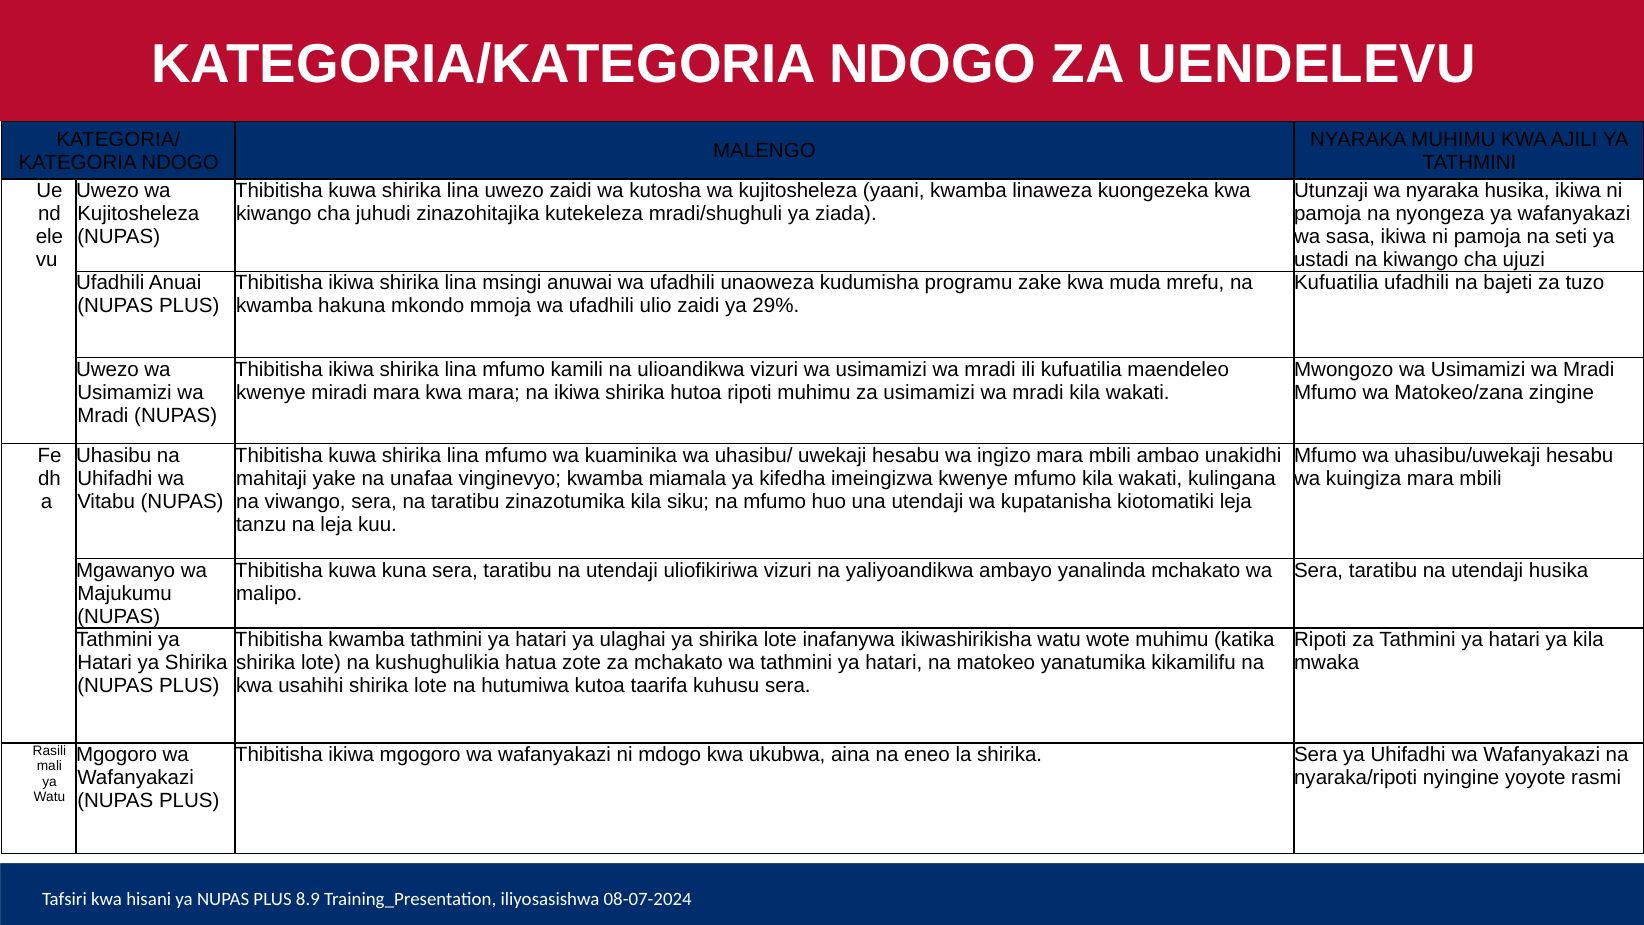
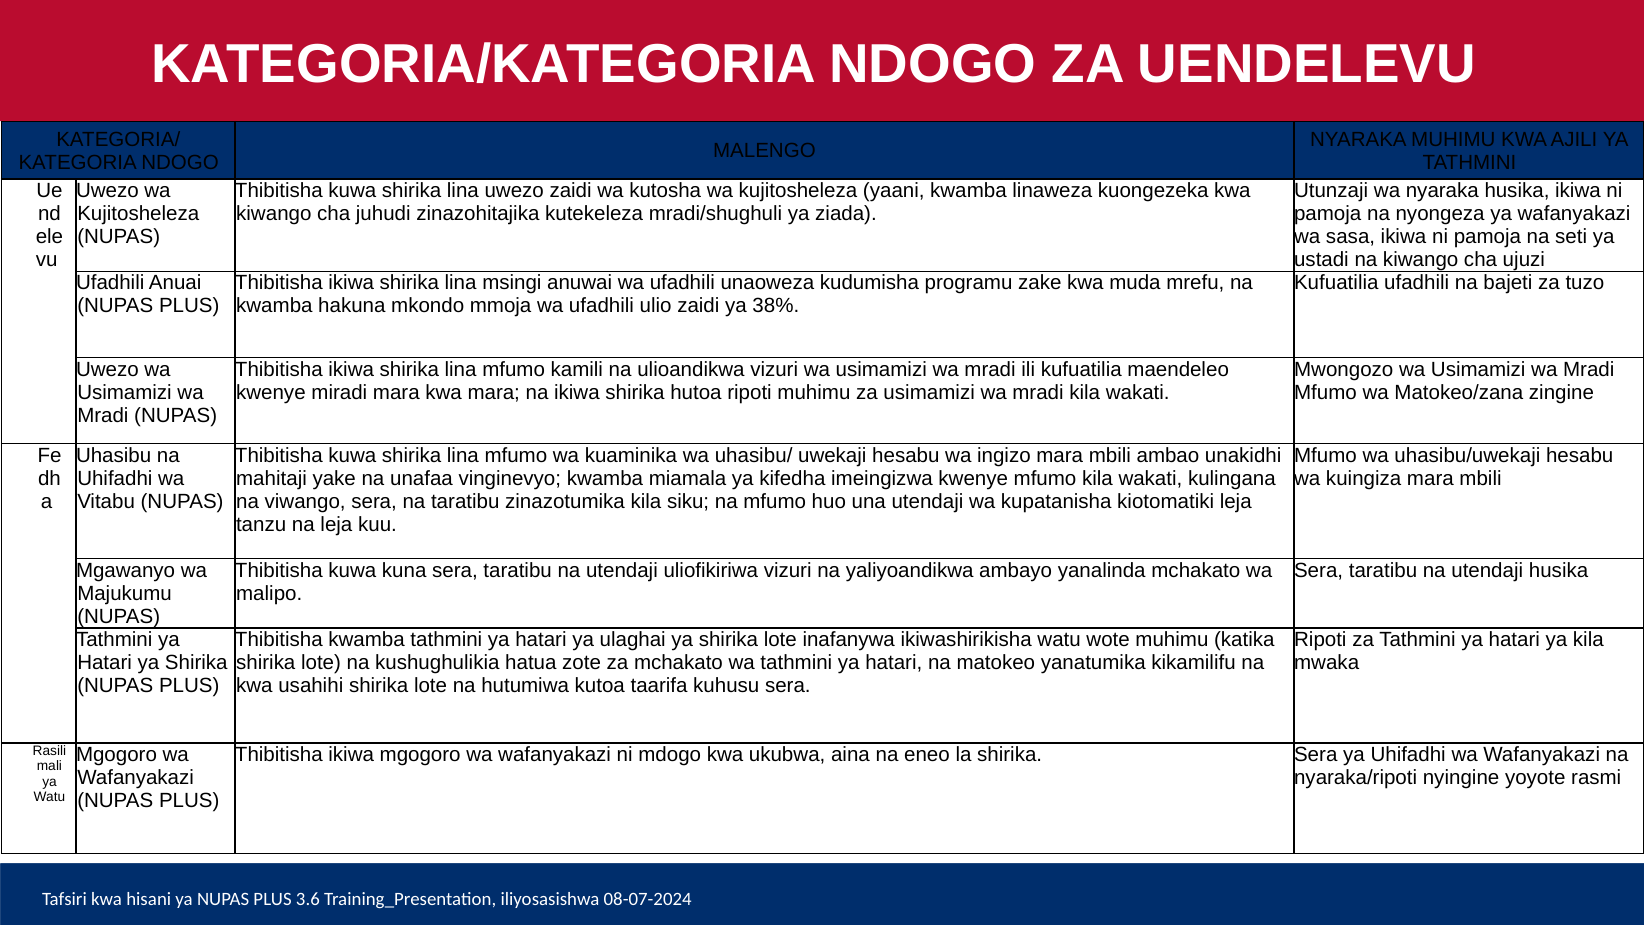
29%: 29% -> 38% (776, 306)
8.9: 8.9 -> 3.6 (308, 899)
